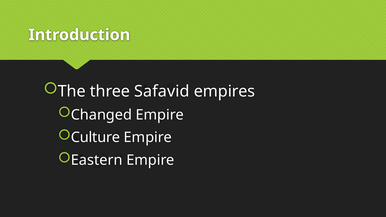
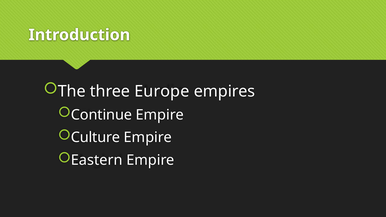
Safavid: Safavid -> Europe (162, 91)
Changed: Changed -> Continue (101, 115)
